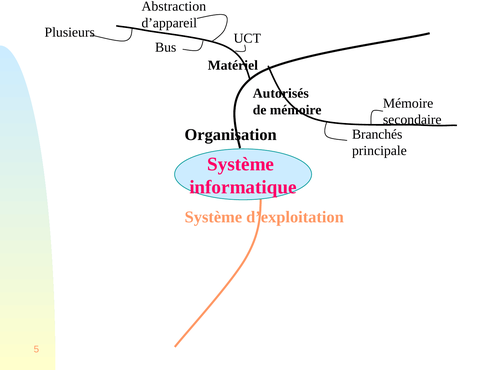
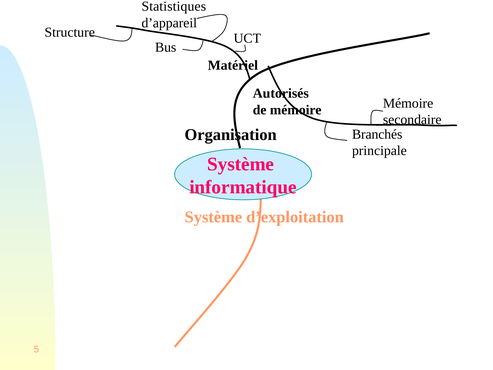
Abstraction: Abstraction -> Statistiques (174, 6)
Plusieurs: Plusieurs -> Structure (70, 32)
